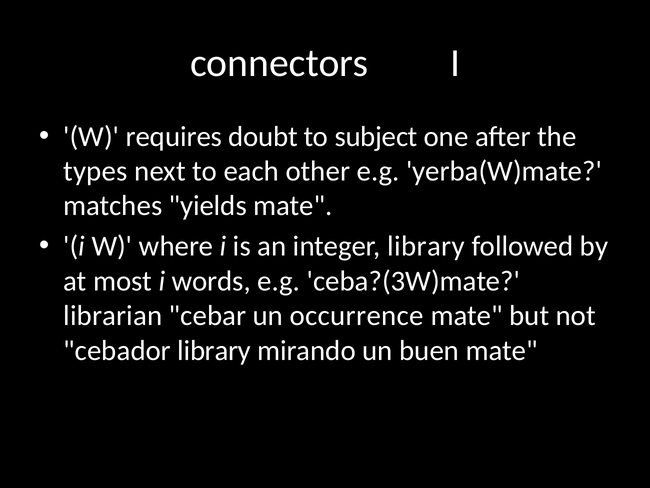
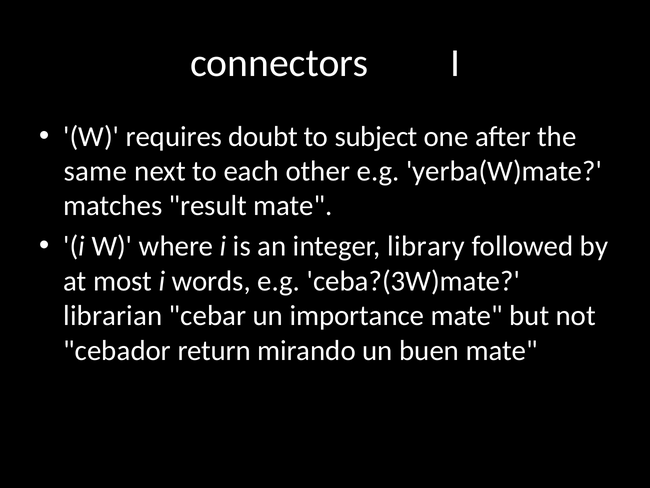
types: types -> same (95, 171)
yields: yields -> result (208, 206)
occurrence: occurrence -> importance (357, 316)
cebador library: library -> return (214, 350)
